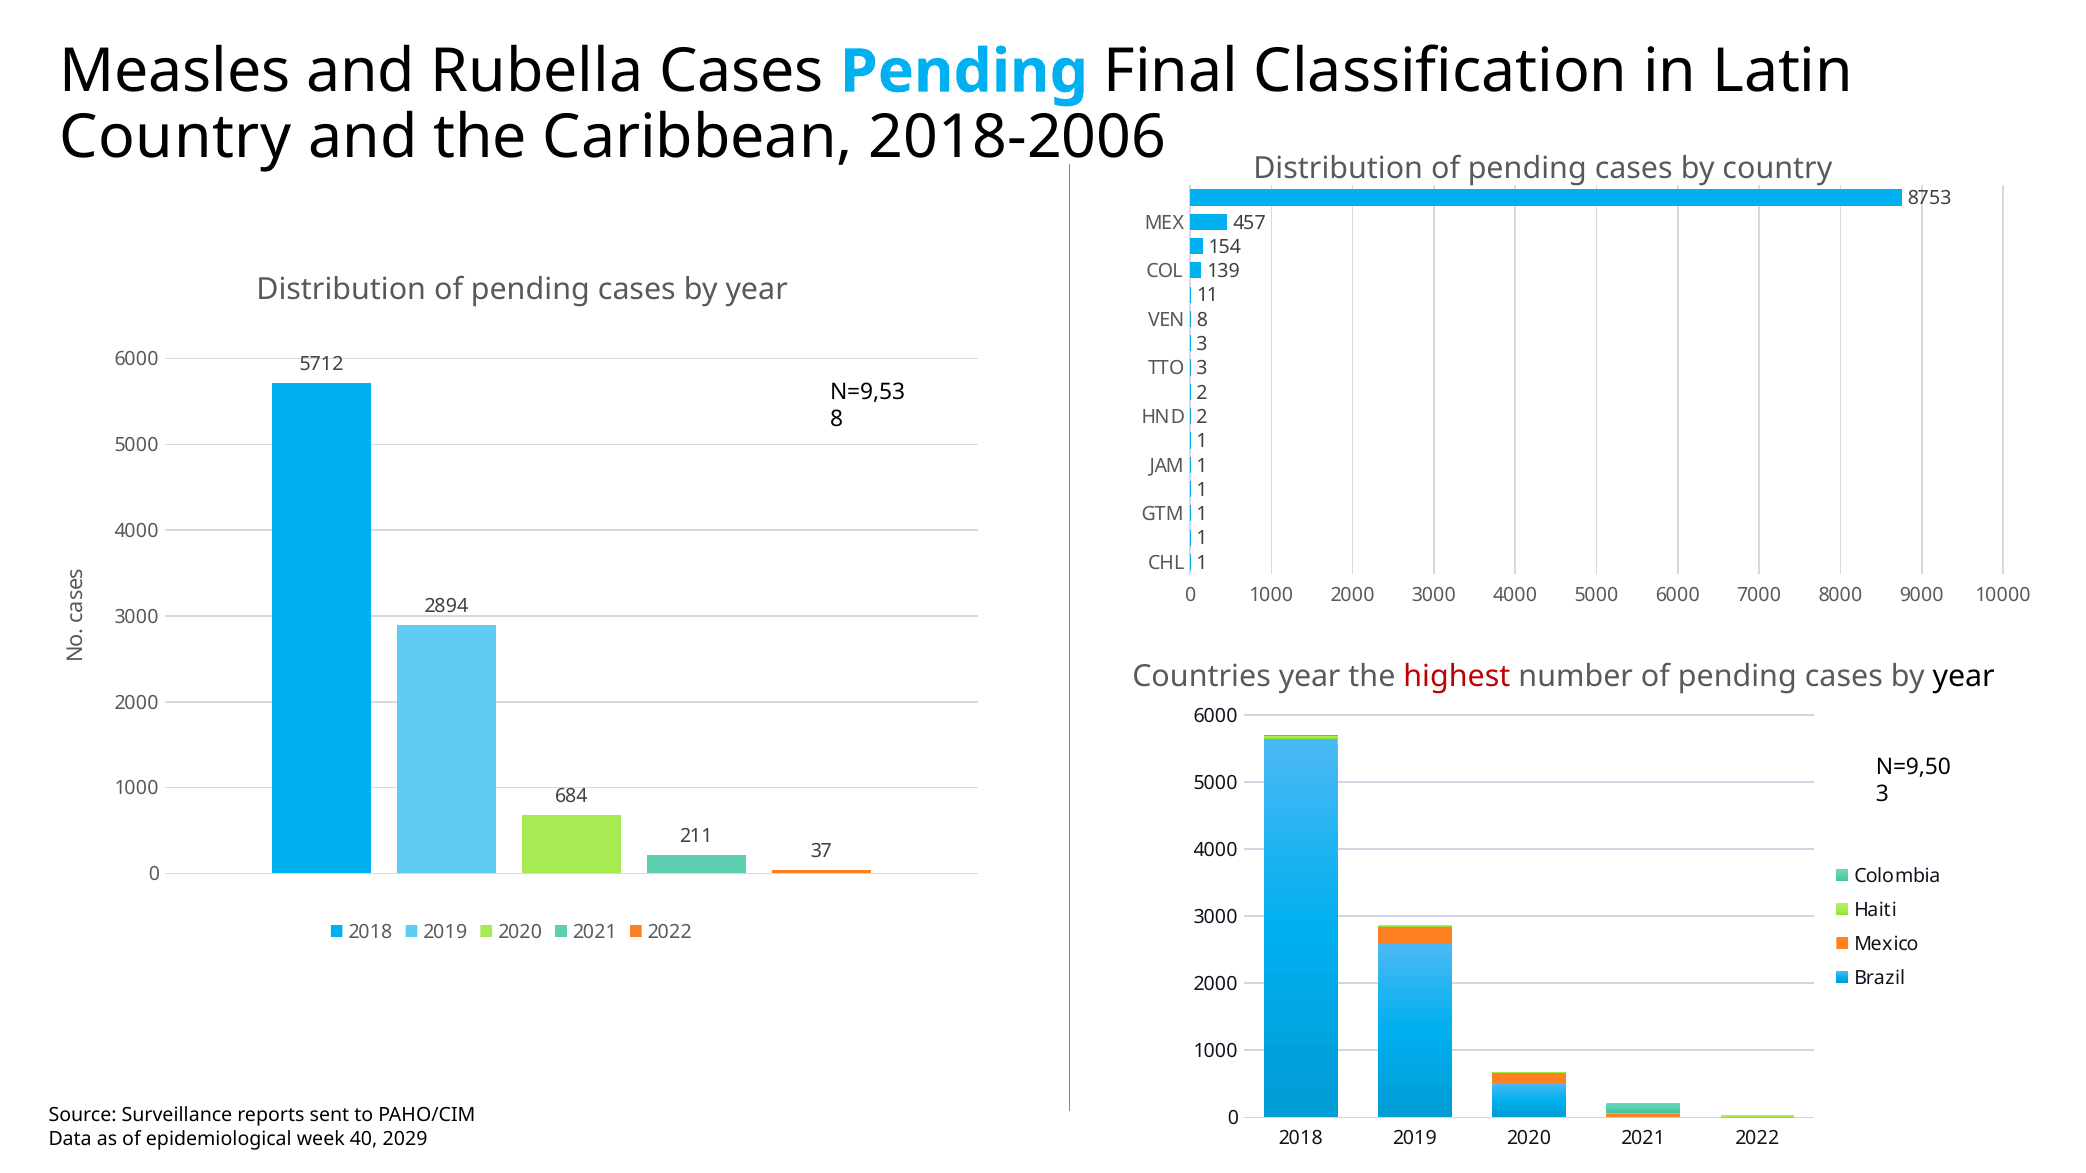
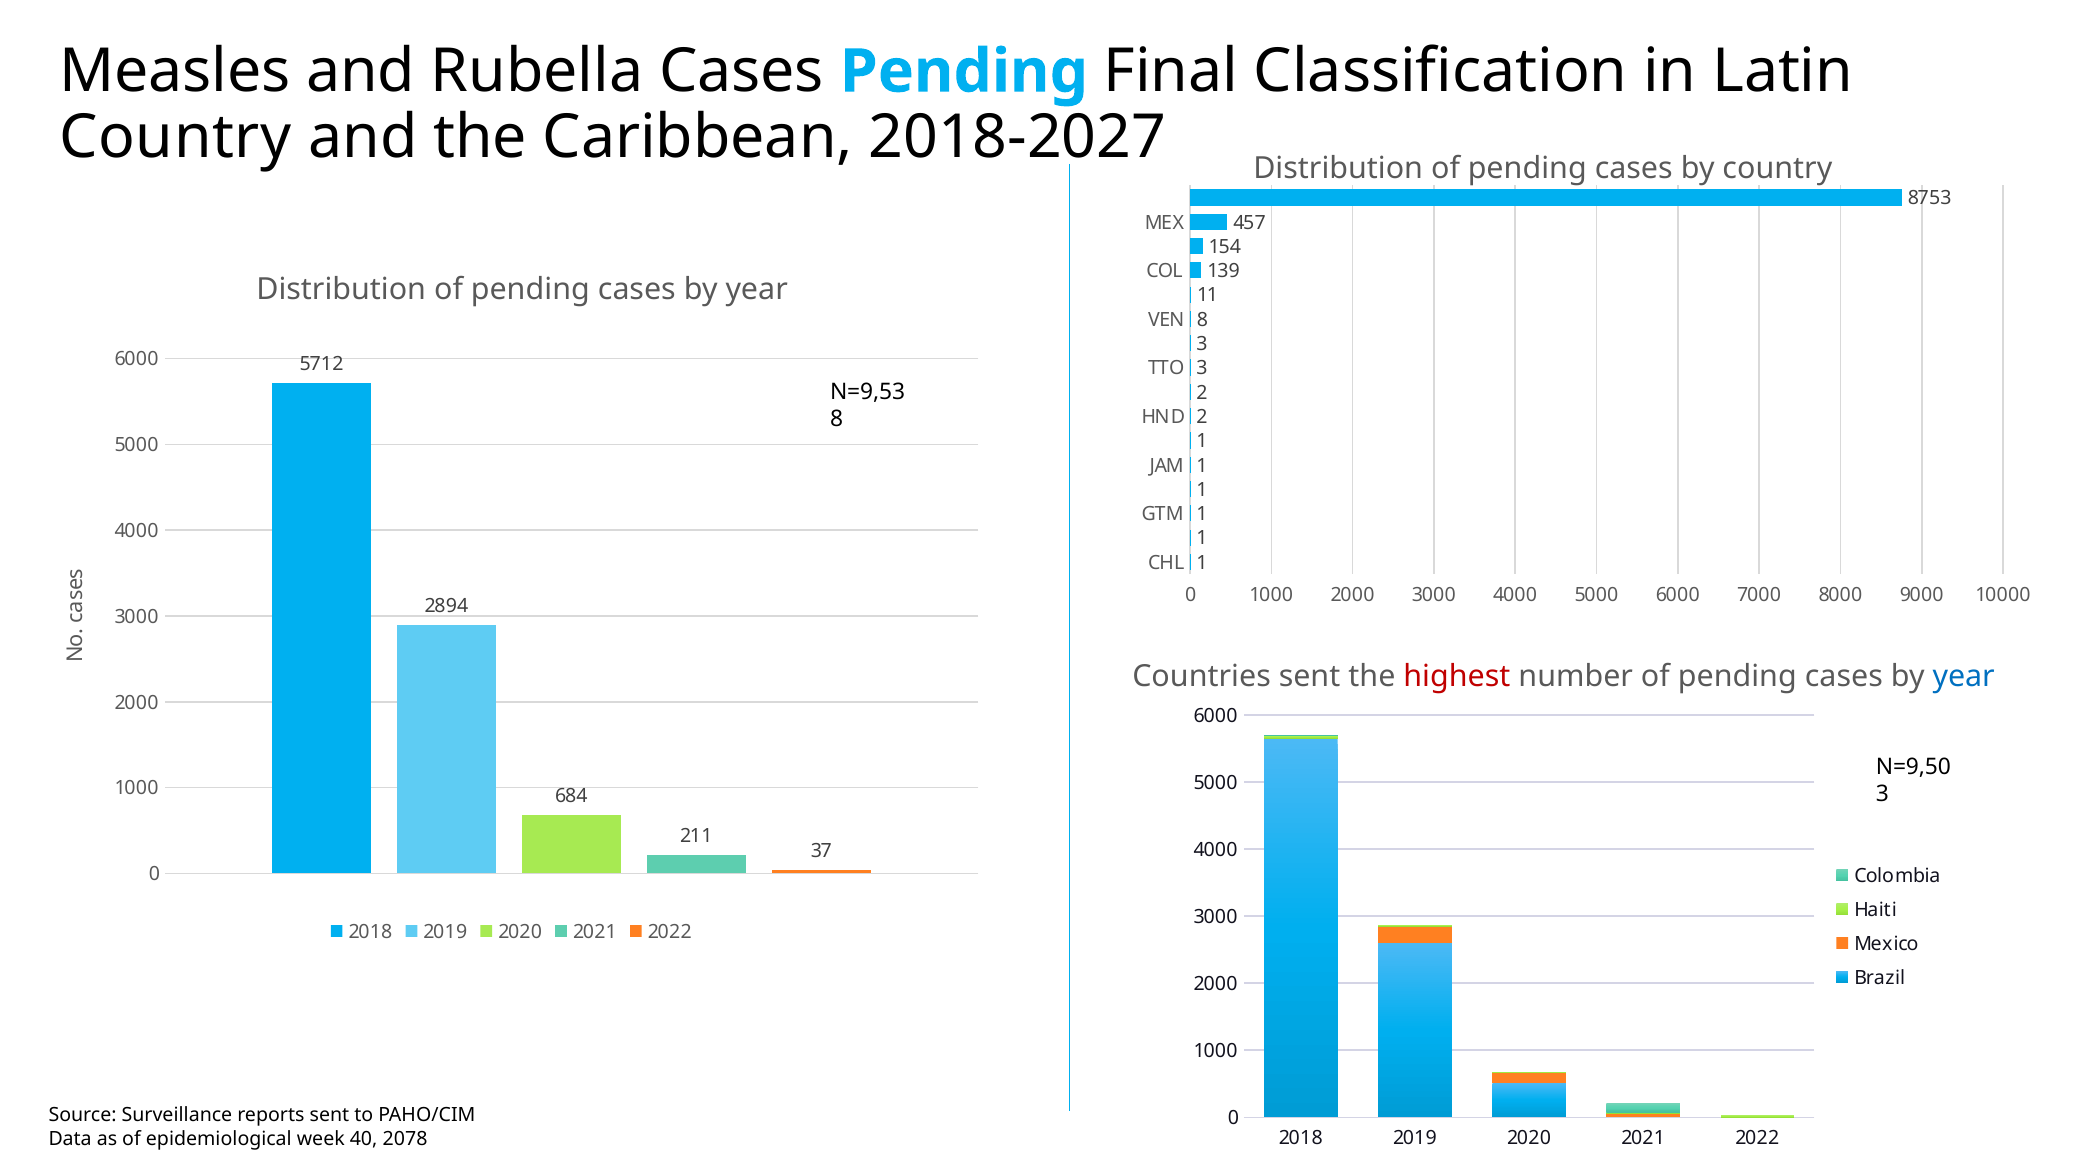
2018-2006: 2018-2006 -> 2018-2027 (1017, 137)
Countries year: year -> sent (1310, 676)
year colour: black -> blue (1964, 676)
2029: 2029 -> 2078 (405, 1139)
